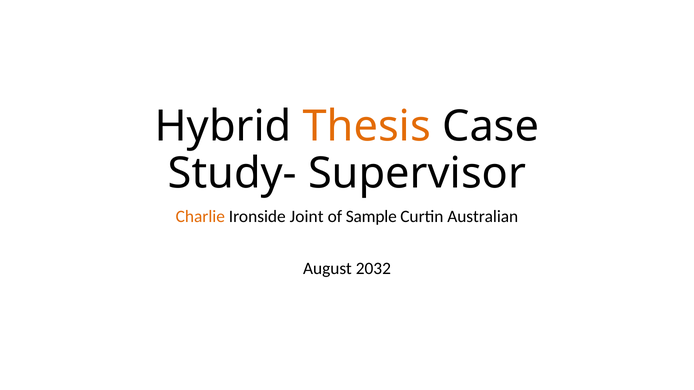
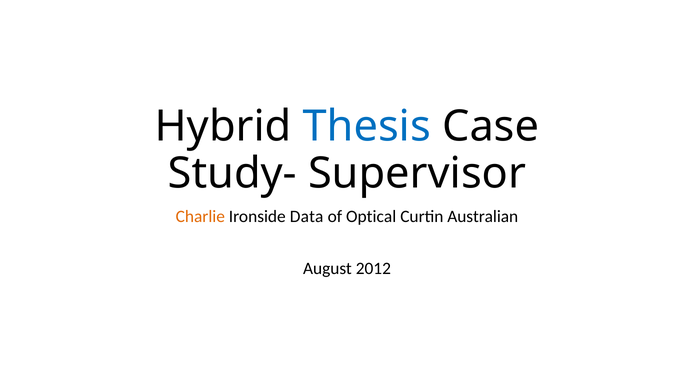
Thesis colour: orange -> blue (367, 127)
Joint: Joint -> Data (307, 217)
Sample: Sample -> Optical (371, 217)
2032: 2032 -> 2012 (373, 269)
